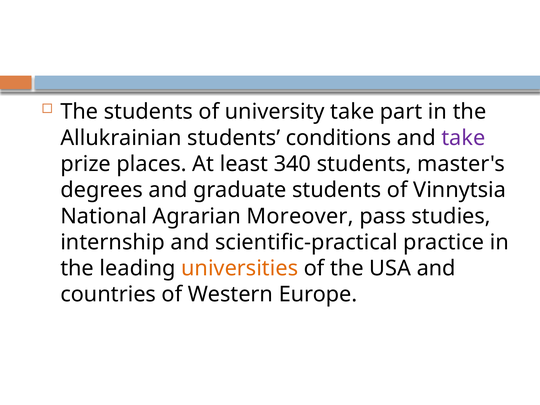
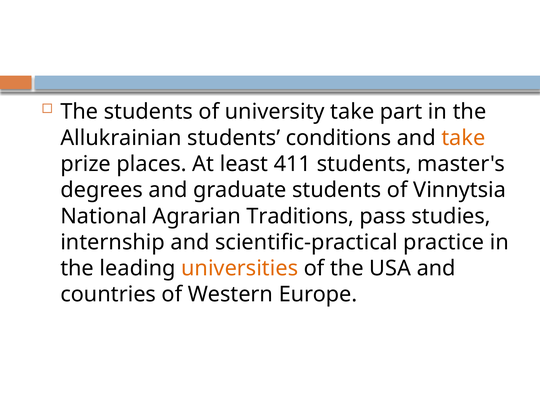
take colour: purple -> orange (463, 138)
340: 340 -> 411 (292, 164)
Moreover: Moreover -> Traditions (300, 216)
